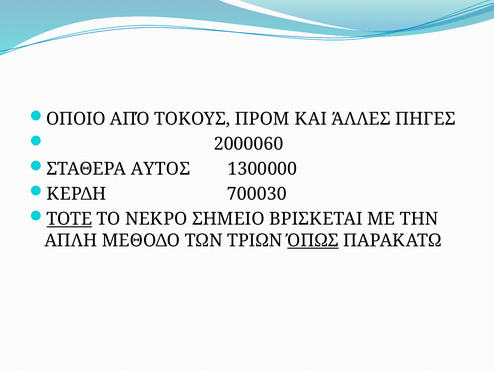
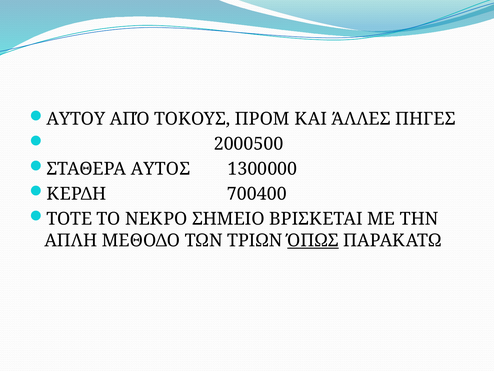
ΟΠΟΙΟ: ΟΠΟΙΟ -> ΑΥΤΟΥ (76, 119)
2000060: 2000060 -> 2000500 (249, 144)
700030: 700030 -> 700400 (257, 194)
ΤΟΤΕ underline: present -> none (69, 219)
